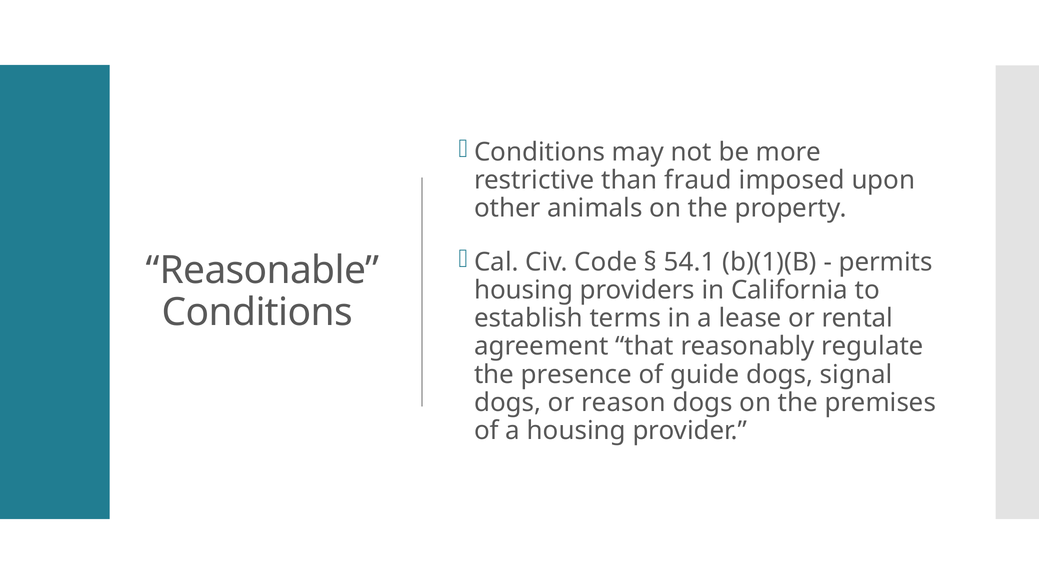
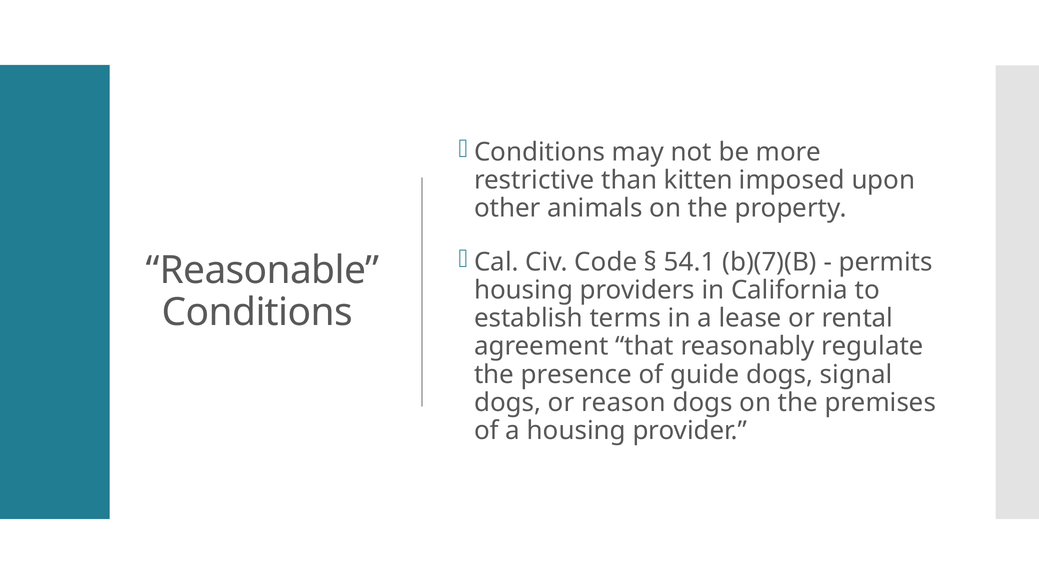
fraud: fraud -> kitten (698, 181)
b)(1)(B: b)(1)(B -> b)(7)(B (770, 263)
